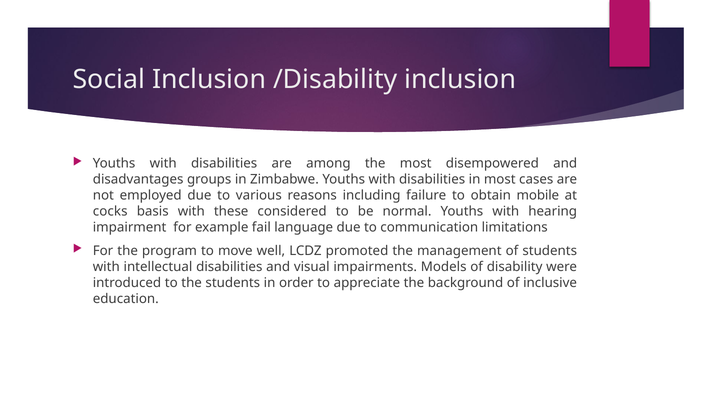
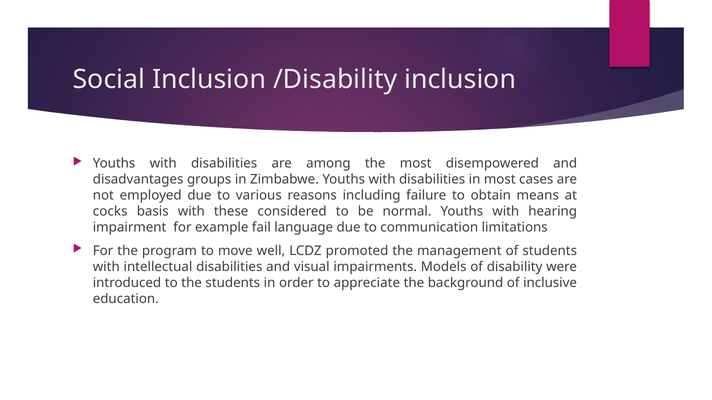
mobile: mobile -> means (538, 196)
